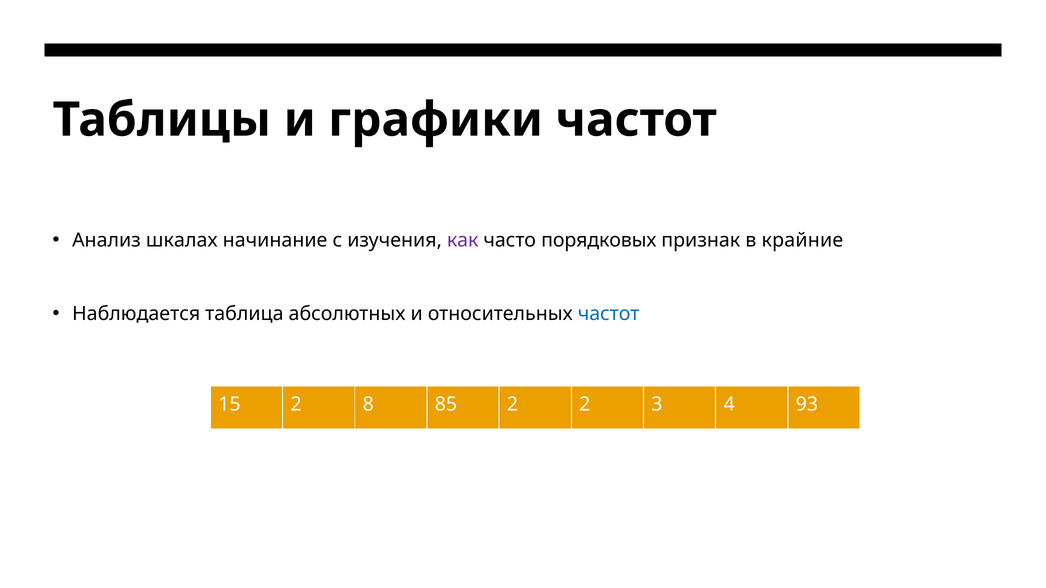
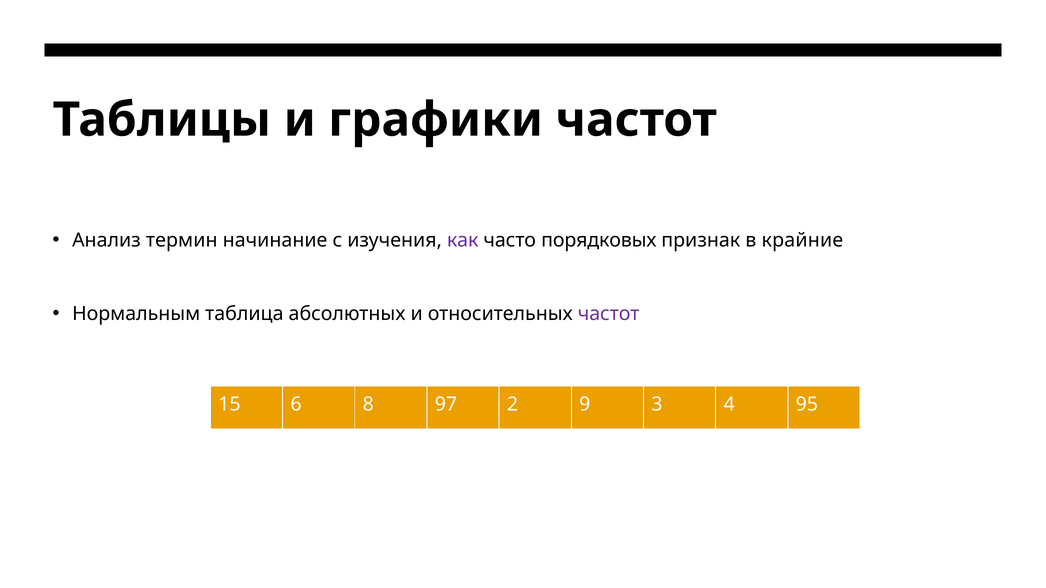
шкалах: шкалах -> термин (182, 241)
Наблюдается: Наблюдается -> Нормальным (136, 314)
частот colour: blue -> purple (609, 314)
15 2: 2 -> 6 (296, 404)
85: 85 -> 97 (446, 404)
2 2: 2 -> 9 (585, 404)
93: 93 -> 95 (807, 404)
